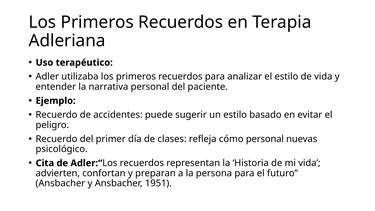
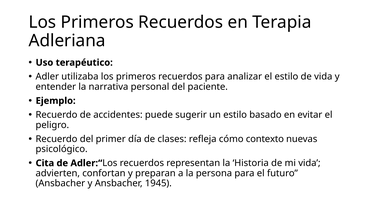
cómo personal: personal -> contexto (265, 139)
1951: 1951 -> 1945 (158, 183)
